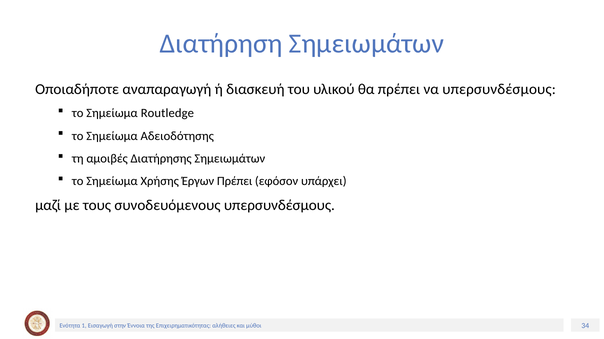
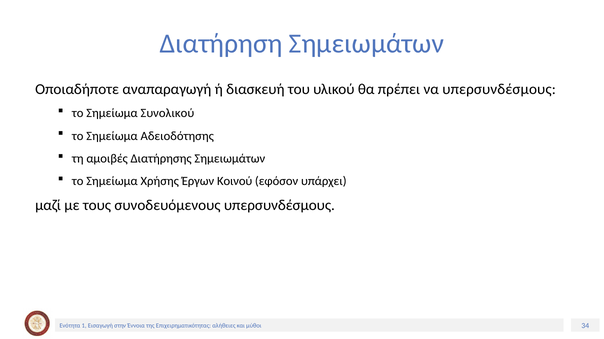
Routledge: Routledge -> Συνολικού (167, 113)
Έργων Πρέπει: Πρέπει -> Κοινού (235, 182)
